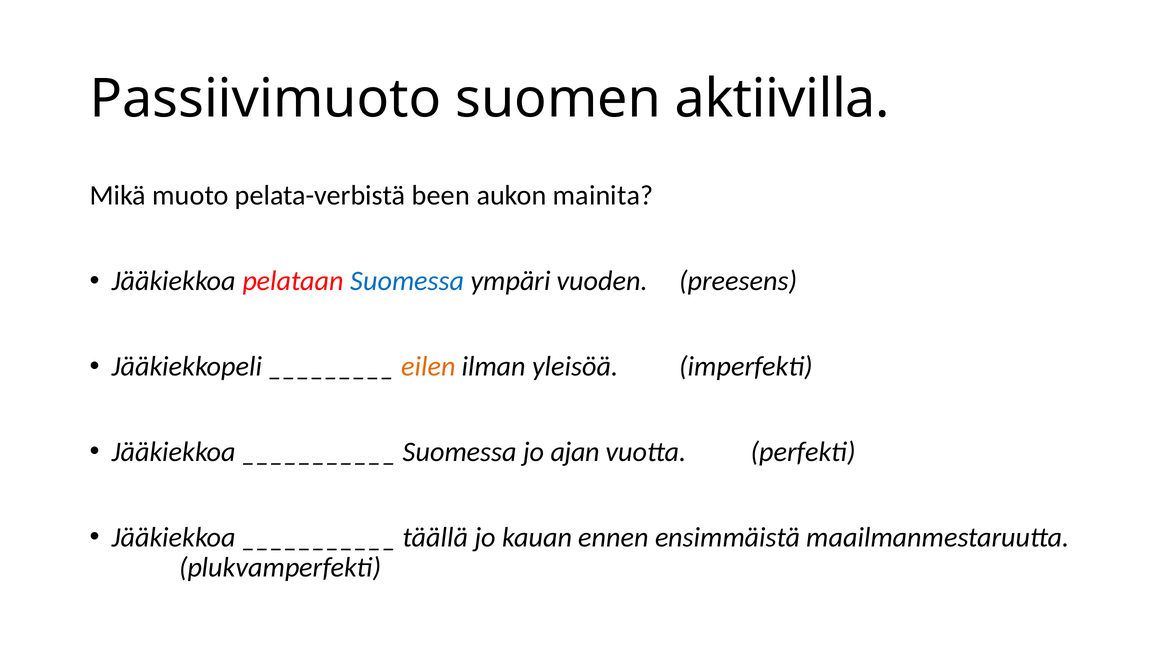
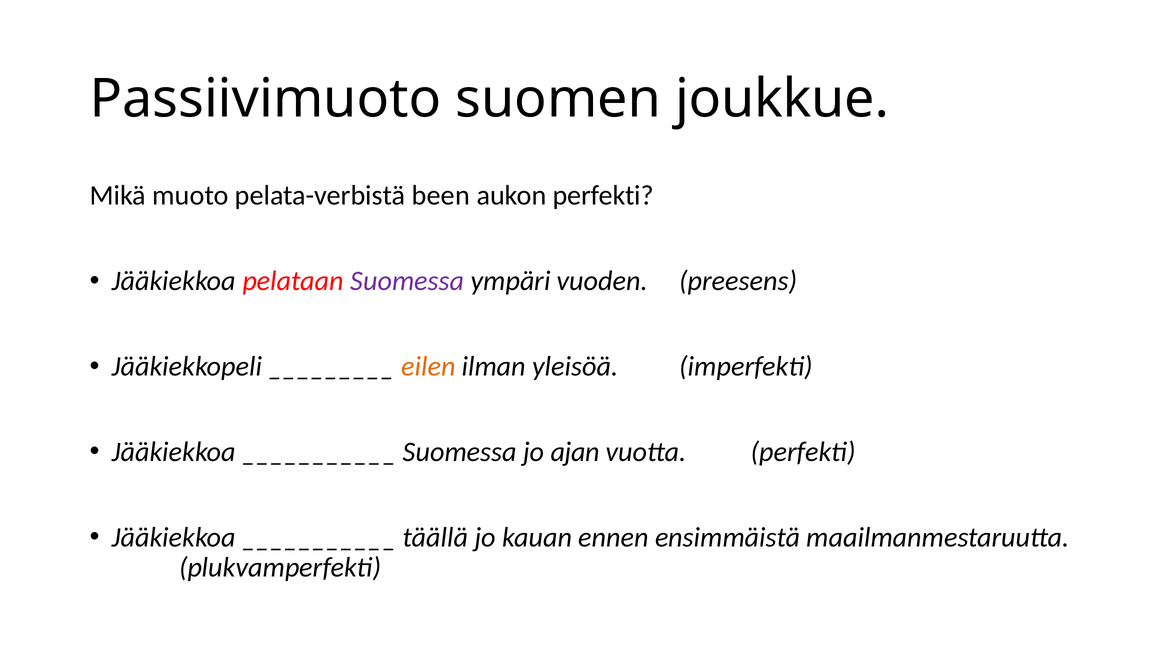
aktiivilla: aktiivilla -> joukkue (782, 99)
aukon mainita: mainita -> perfekti (603, 196)
Suomessa colour: blue -> purple (407, 281)
